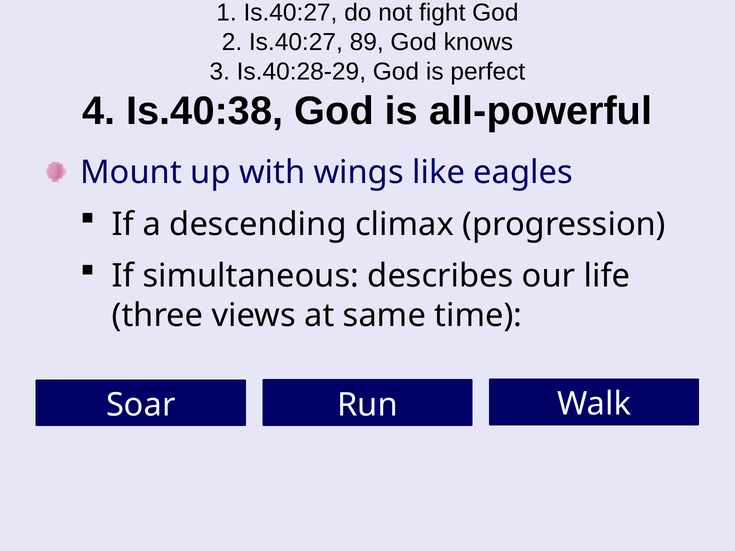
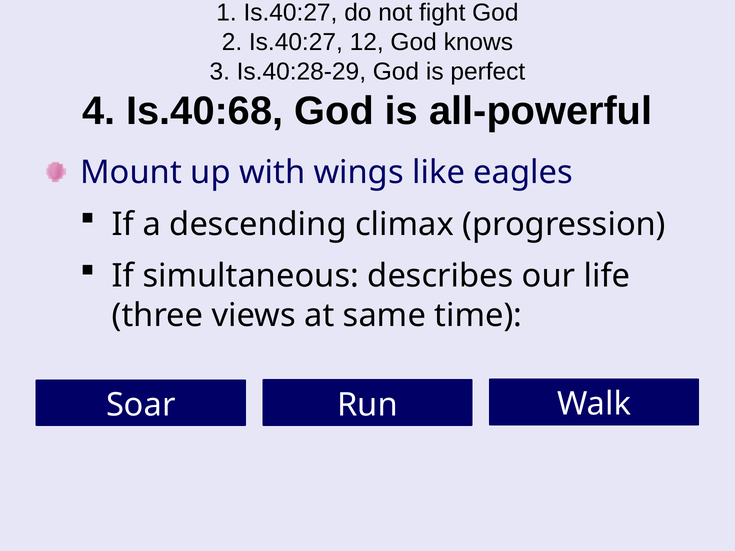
89: 89 -> 12 (367, 42)
Is.40:38: Is.40:38 -> Is.40:68 (205, 111)
